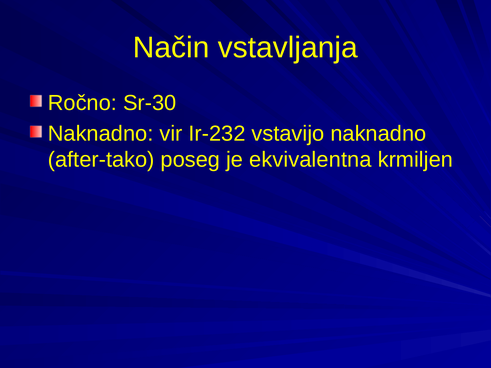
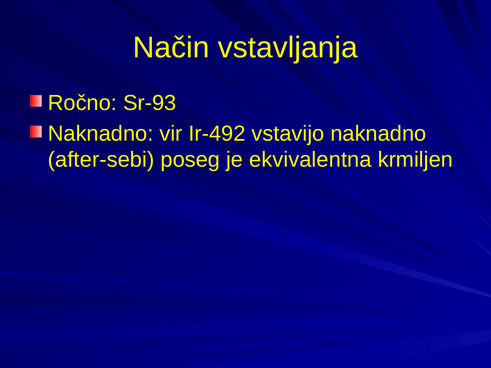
Sr-30: Sr-30 -> Sr-93 (150, 103)
Ir-232: Ir-232 -> Ir-492 (217, 134)
after-tako: after-tako -> after-sebi (101, 160)
